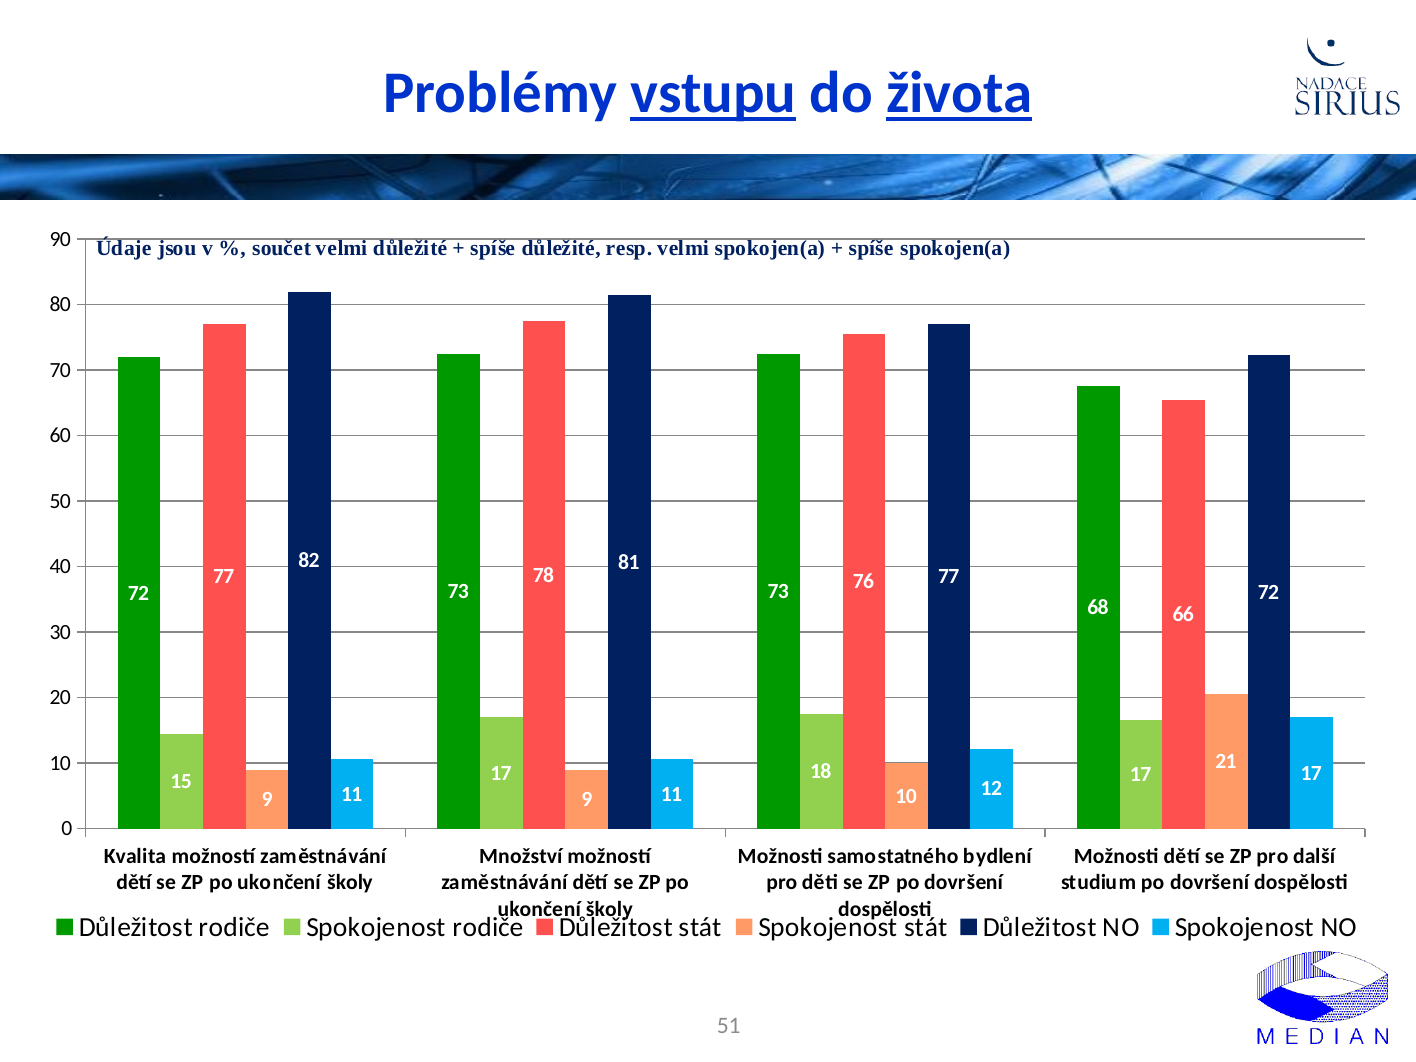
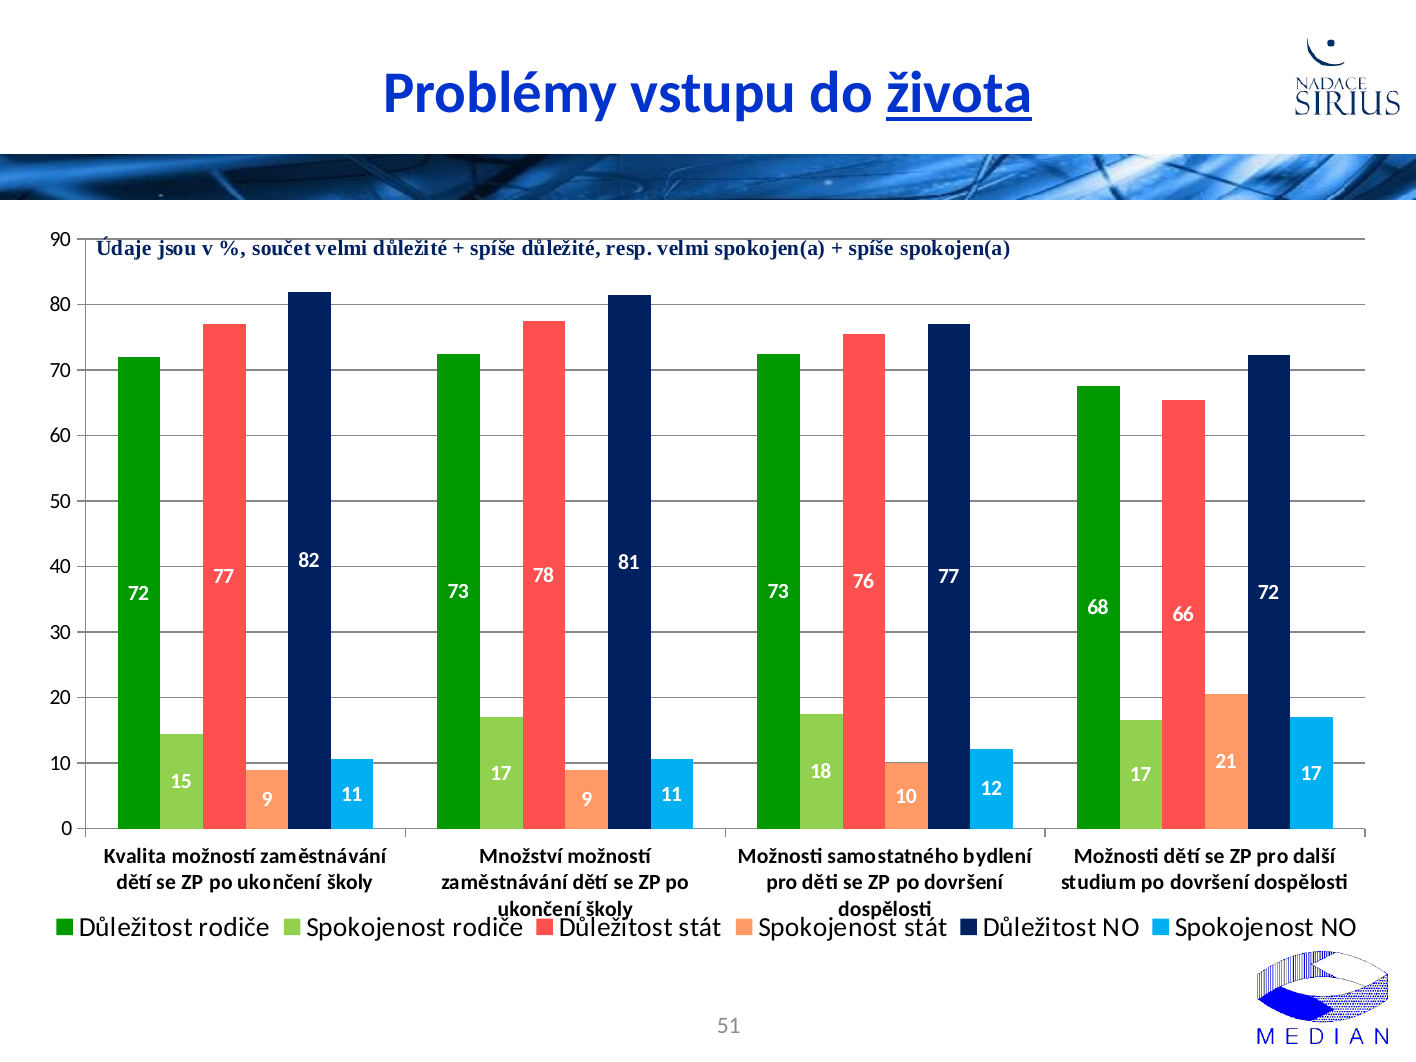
vstupu underline: present -> none (713, 93)
